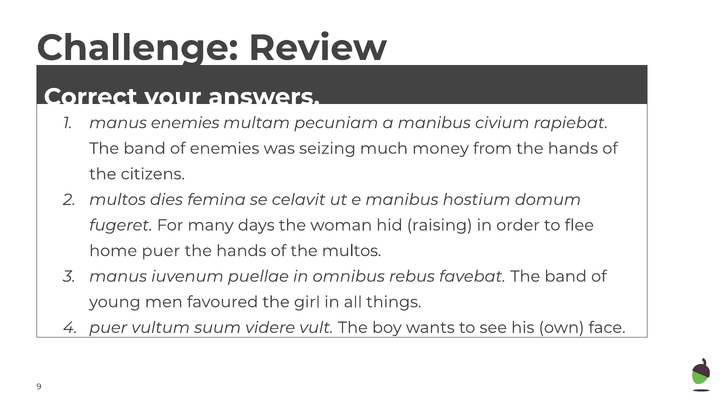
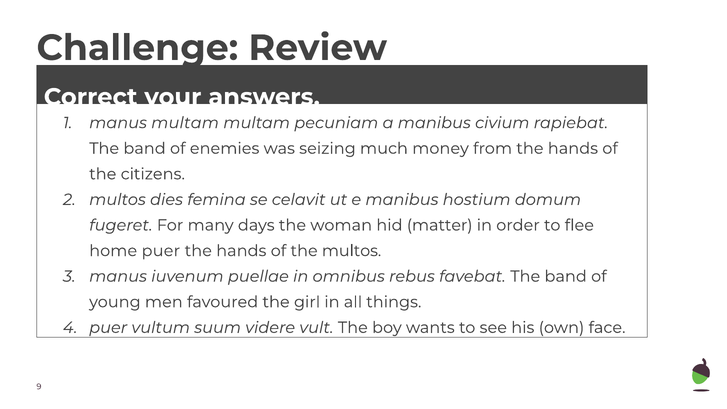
manus enemies: enemies -> multam (185, 123)
raising: raising -> matter (440, 225)
